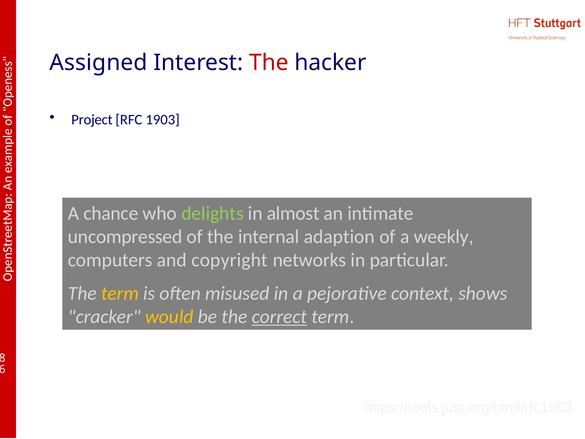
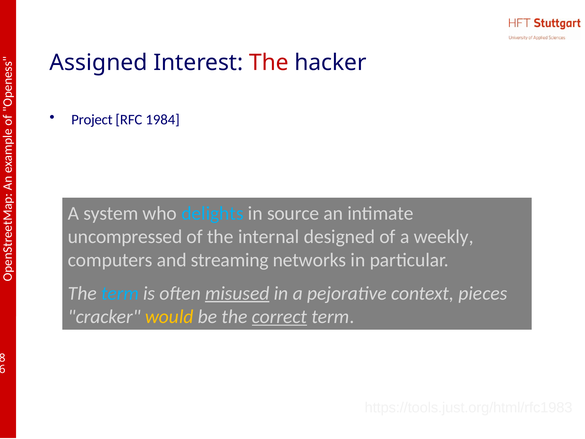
1903: 1903 -> 1984 (163, 120)
chance: chance -> system (111, 213)
delights colour: light green -> light blue (212, 213)
almost: almost -> source (293, 213)
adaption: adaption -> designed (339, 237)
copyright: copyright -> streaming (230, 260)
term colour: yellow -> light blue (120, 293)
misused underline: none -> present (237, 293)
shows: shows -> pieces (483, 293)
